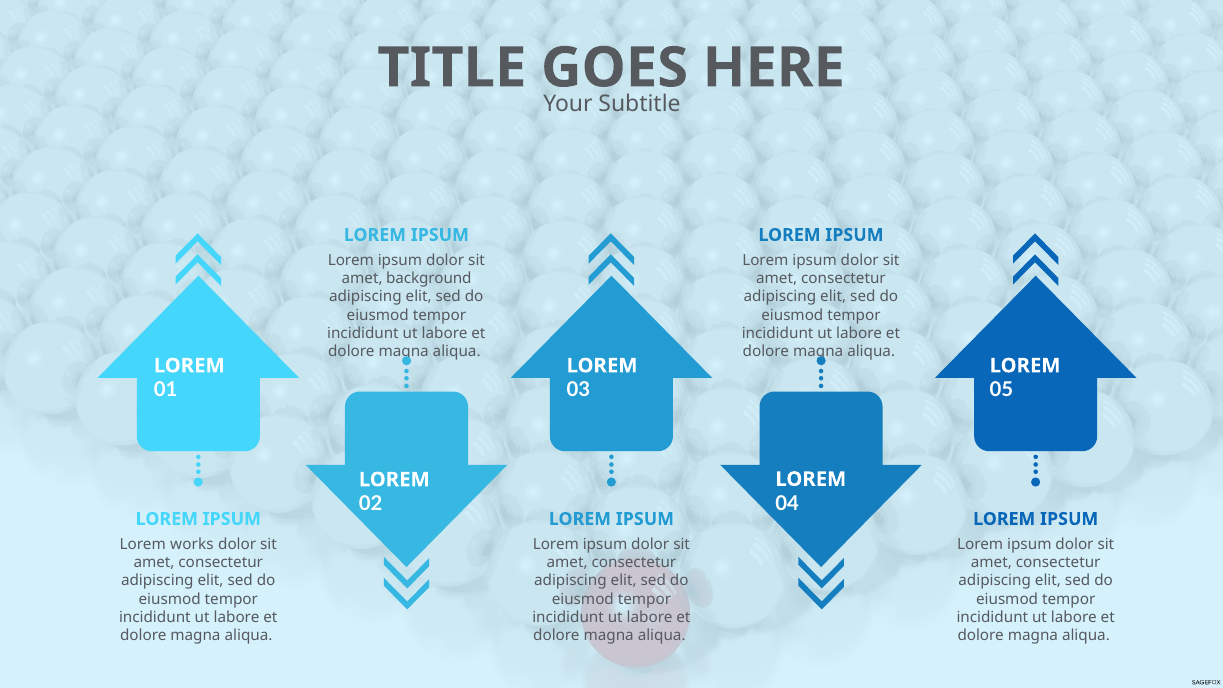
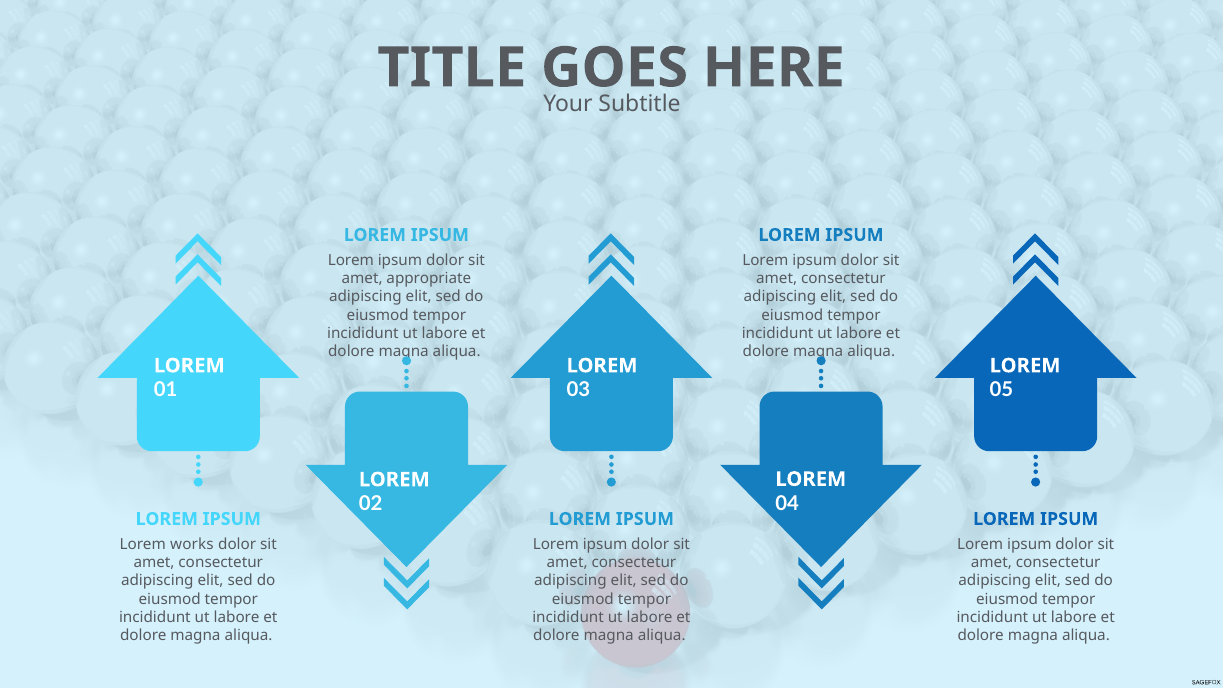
background: background -> appropriate (429, 278)
